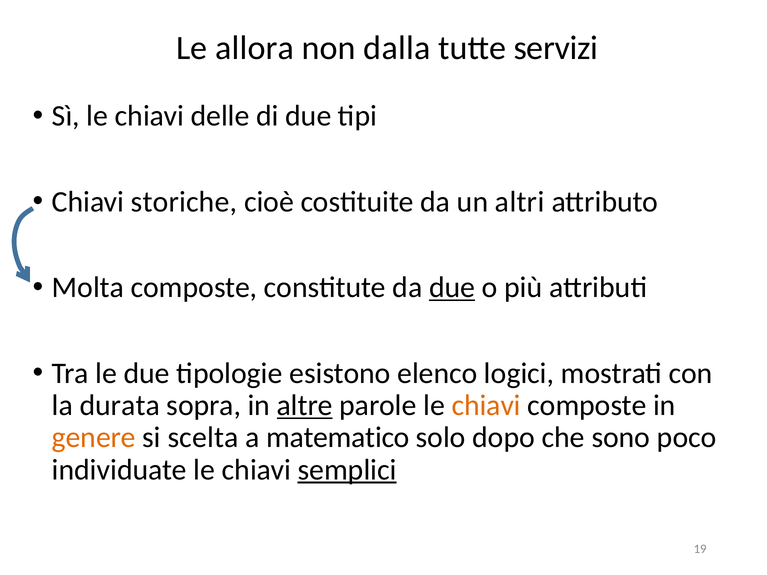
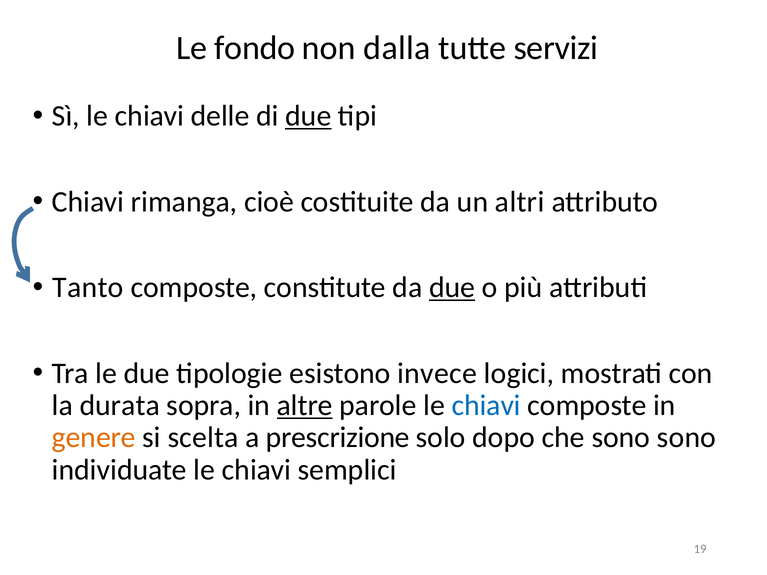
allora: allora -> fondo (255, 48)
due underline: none -> present (308, 116)
storiche: storiche -> rimanga (184, 202)
Molta: Molta -> Tanto (88, 288)
elenco: elenco -> invece (437, 373)
chiavi colour: orange -> blue (486, 406)
matematico: matematico -> prescrizione (338, 438)
sono poco: poco -> sono (687, 438)
semplici underline: present -> none (347, 470)
